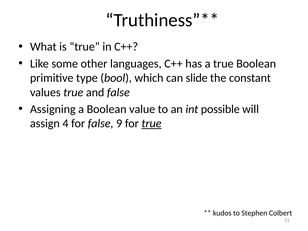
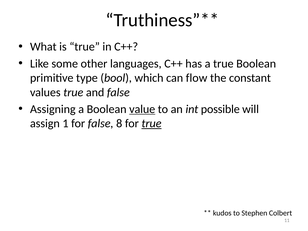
slide: slide -> flow (197, 78)
value underline: none -> present (142, 109)
4: 4 -> 1 (65, 123)
9: 9 -> 8 (119, 123)
